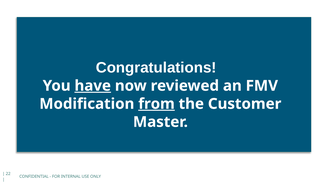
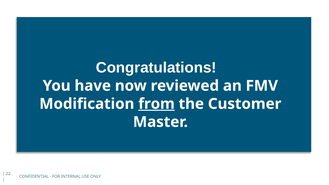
have underline: present -> none (93, 86)
